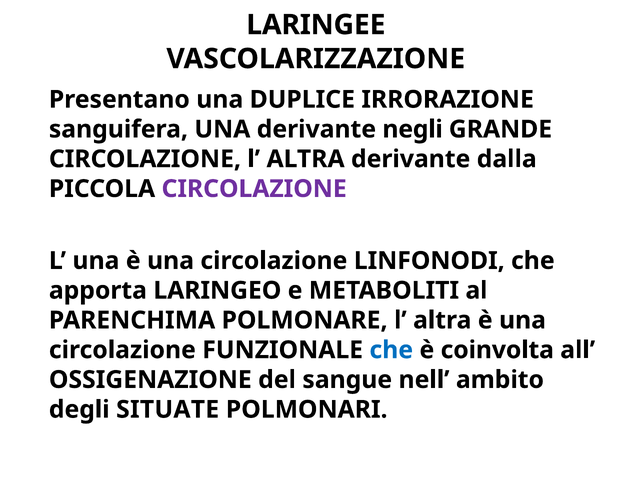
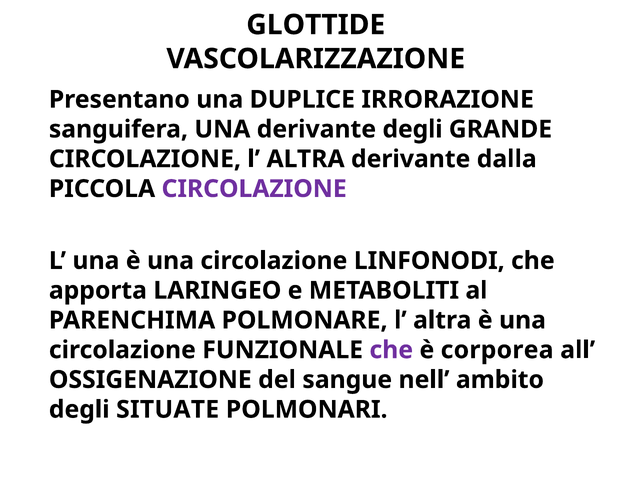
LARINGEE: LARINGEE -> GLOTTIDE (316, 25)
derivante negli: negli -> degli (413, 129)
che colour: blue -> purple (391, 350)
coinvolta: coinvolta -> corporea (497, 350)
